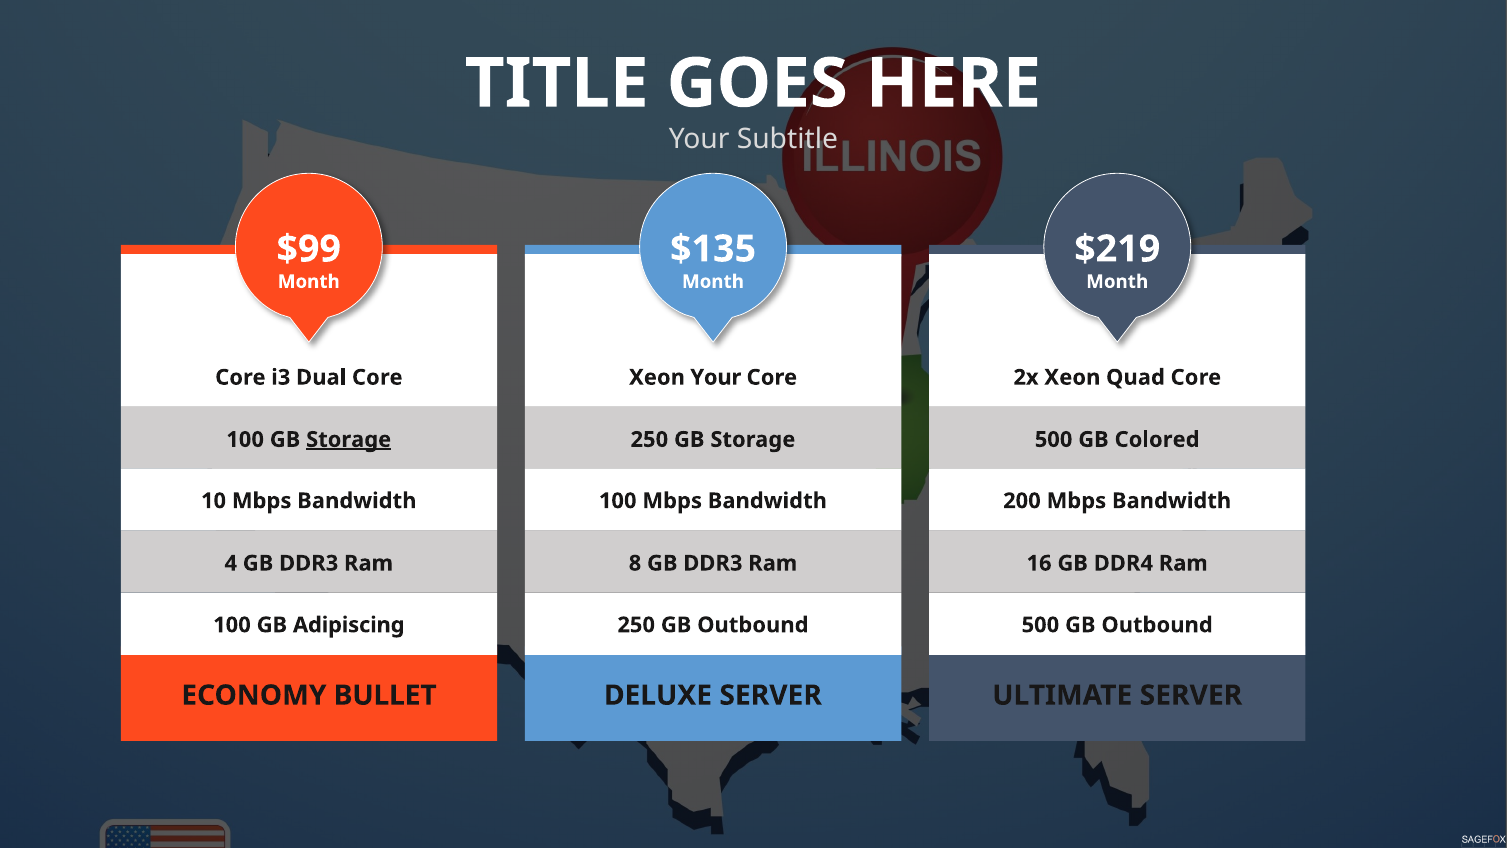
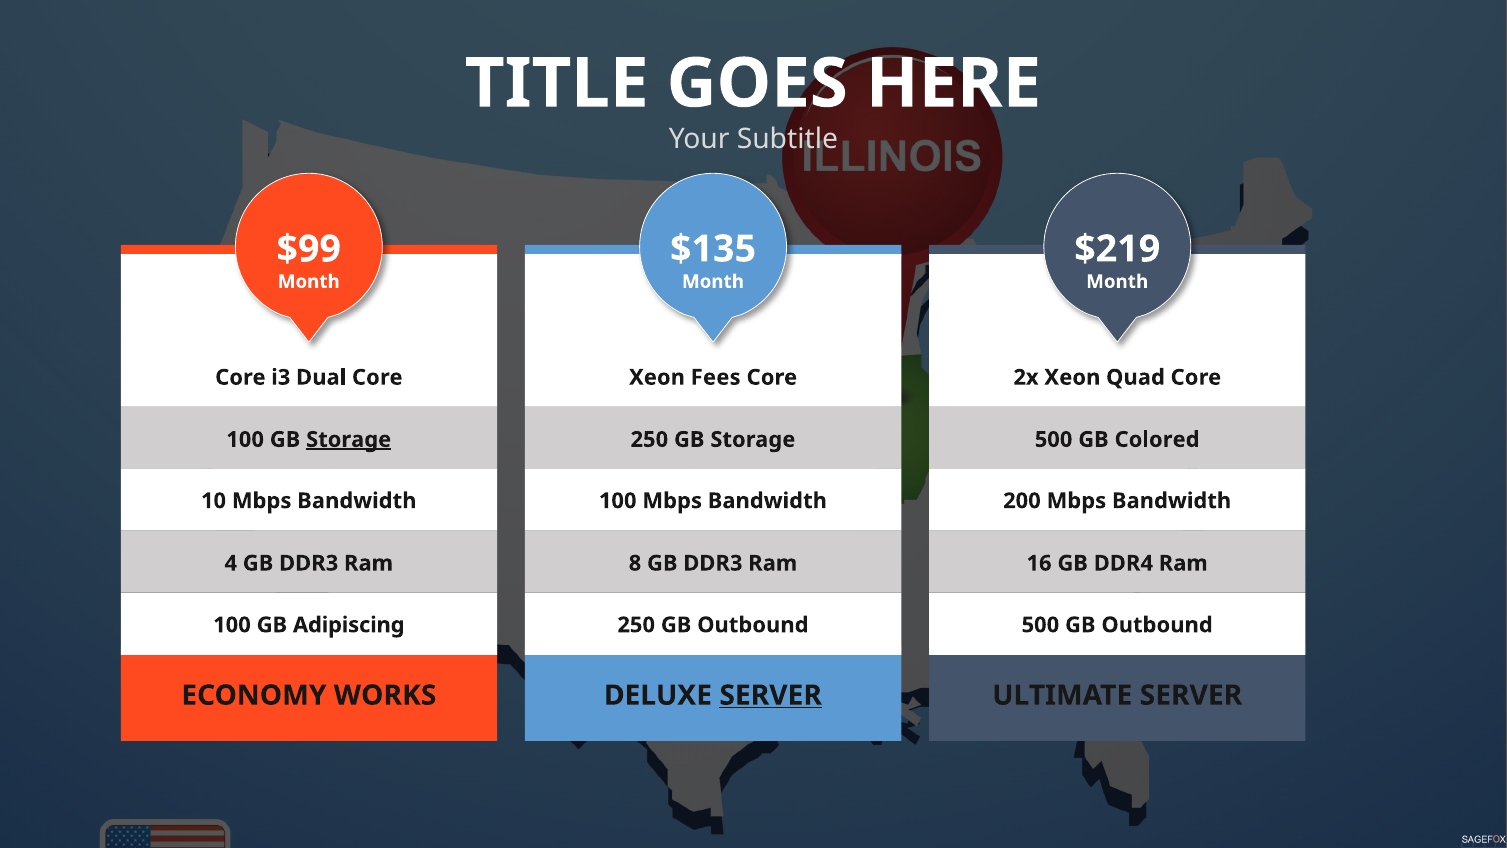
Xeon Your: Your -> Fees (716, 377)
BULLET: BULLET -> WORKS (385, 695)
SERVER underline: none -> present (771, 695)
